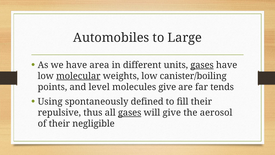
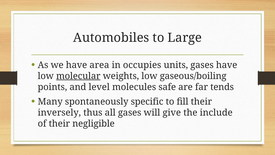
different: different -> occupies (142, 65)
gases underline: present -> none (202, 65)
canister/boiling: canister/boiling -> gaseous/boiling (193, 76)
molecules give: give -> safe (167, 87)
Using: Using -> Many (50, 101)
defined: defined -> specific (147, 101)
repulsive: repulsive -> inversely (59, 112)
gases underline: present -> none (130, 112)
aerosol: aerosol -> include (216, 112)
